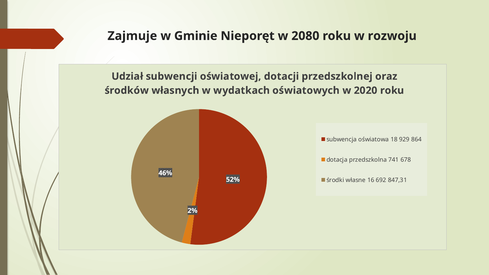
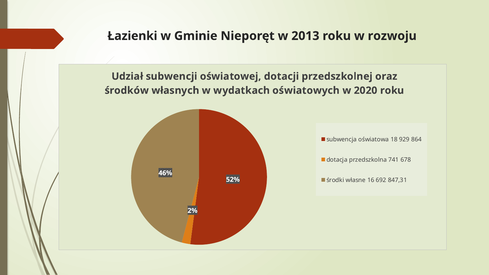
Zajmuje: Zajmuje -> Łazienki (132, 36)
2080: 2080 -> 2013 (305, 36)
